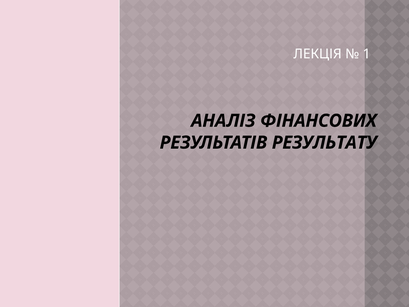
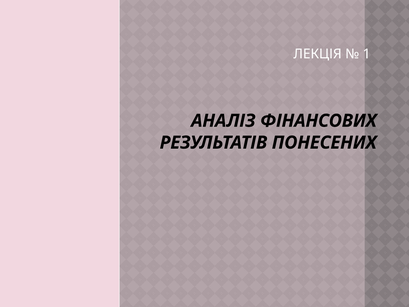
РЕЗУЛЬТАТУ: РЕЗУЛЬТАТУ -> ПОНЕСЕНИХ (324, 142)
